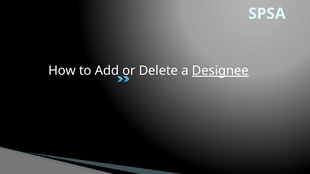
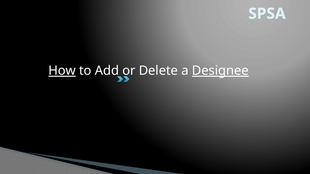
How underline: none -> present (62, 71)
